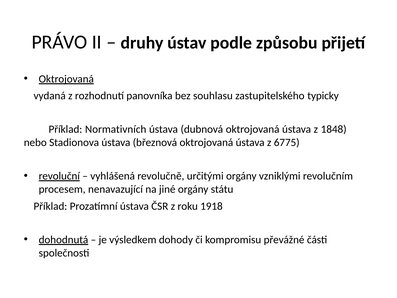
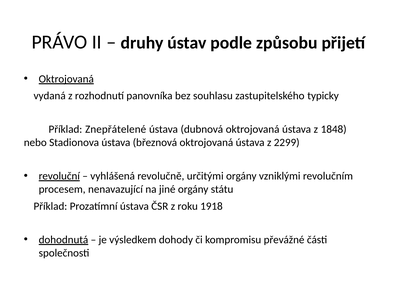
Normativních: Normativních -> Znepřátelené (116, 129)
6775: 6775 -> 2299 (287, 142)
